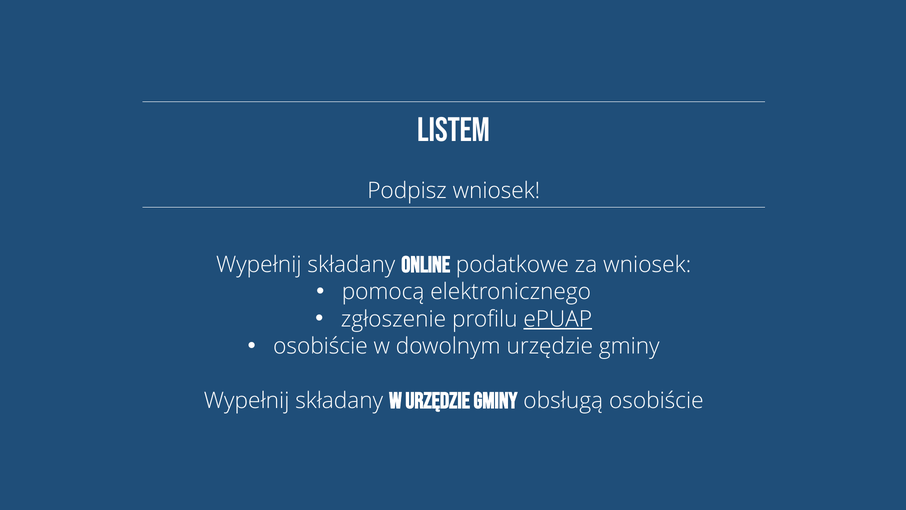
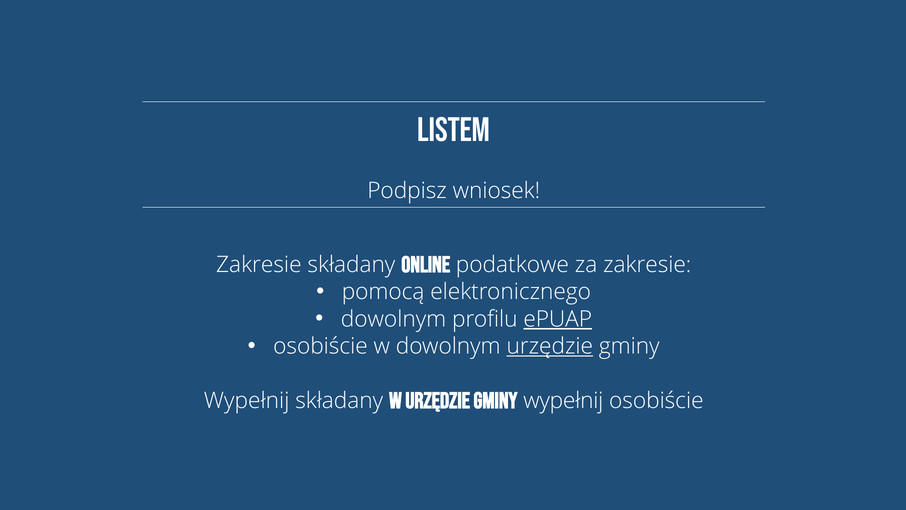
Wypełnij: Wypełnij -> Zakresie (259, 264)
za wniosek: wniosek -> zakresie (647, 264)
zgłoszenie: zgłoszenie -> dowolnym (393, 319)
urzędzie underline: none -> present (550, 346)
w urzędzie gminy obsługą: obsługą -> wypełnij (563, 400)
